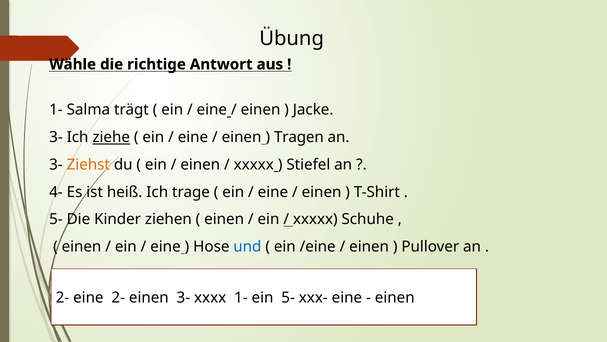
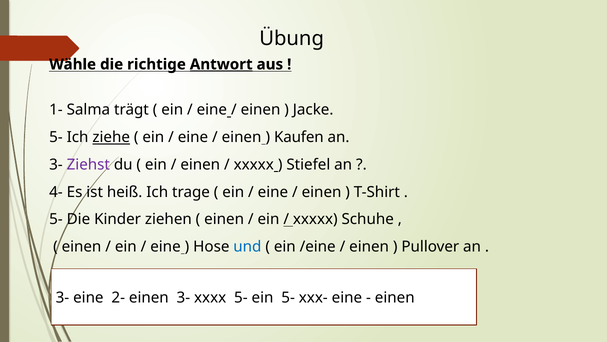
Antwort underline: none -> present (221, 64)
3-: 3- -> 5- (56, 137)
Tragen: Tragen -> Kaufen (299, 137)
Ziehst colour: orange -> purple (88, 164)
2-: 2- -> 3- (62, 297)
xxxx 1-: 1- -> 5- (241, 297)
